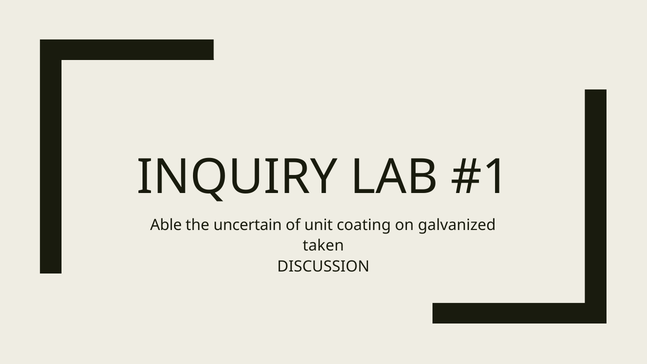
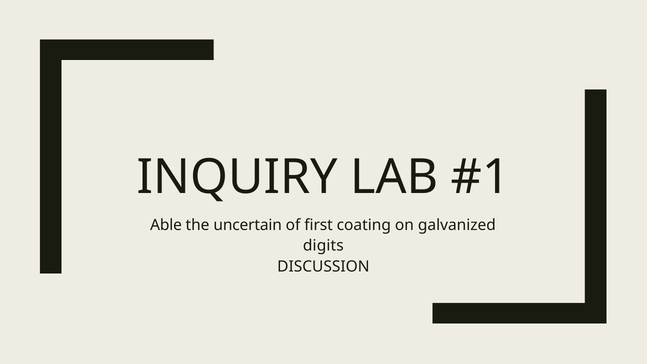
unit: unit -> first (319, 225)
taken: taken -> digits (323, 246)
